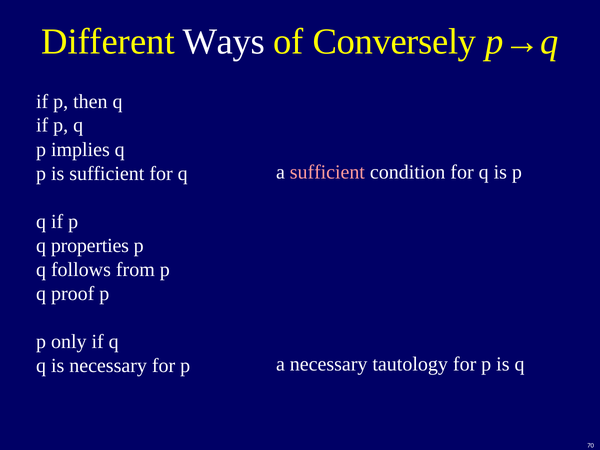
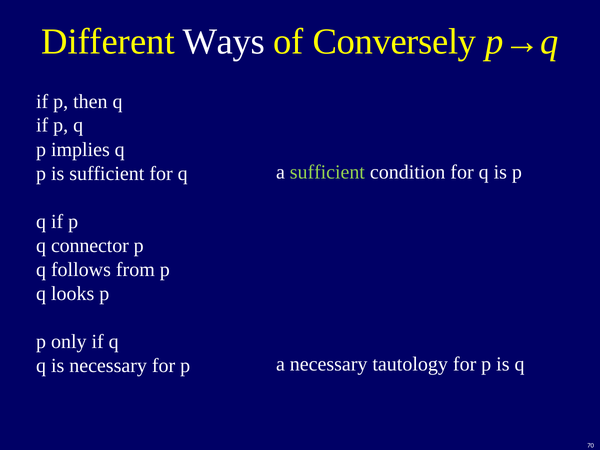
sufficient colour: pink -> light green (327, 172)
properties: properties -> connector (90, 245)
proof: proof -> looks (73, 293)
